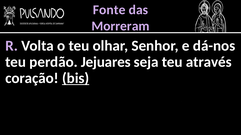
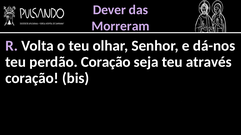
Fonte: Fonte -> Dever (109, 10)
Jejuares: Jejuares -> Coração (106, 62)
bis underline: present -> none (76, 78)
